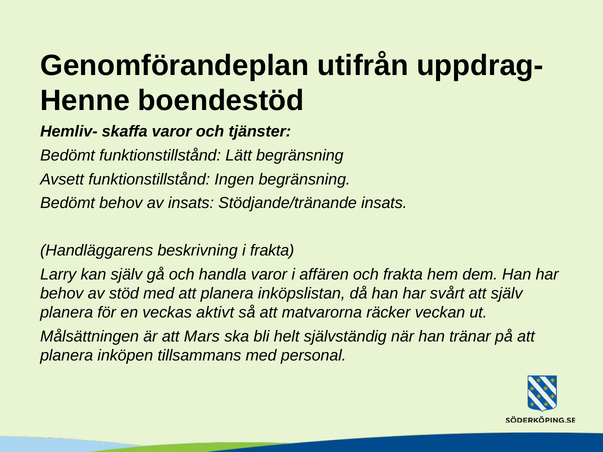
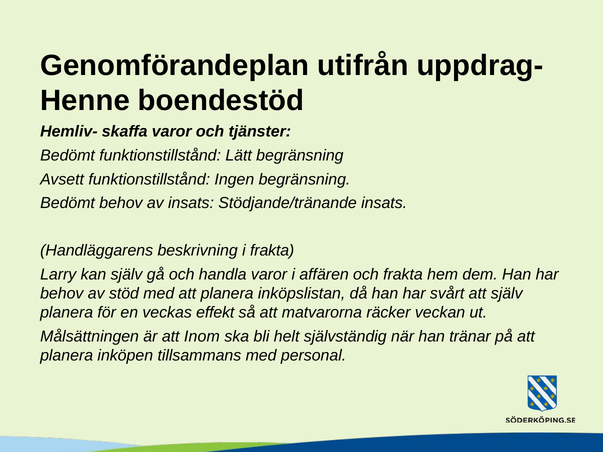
aktivt: aktivt -> effekt (215, 313)
Mars: Mars -> Inom (202, 336)
